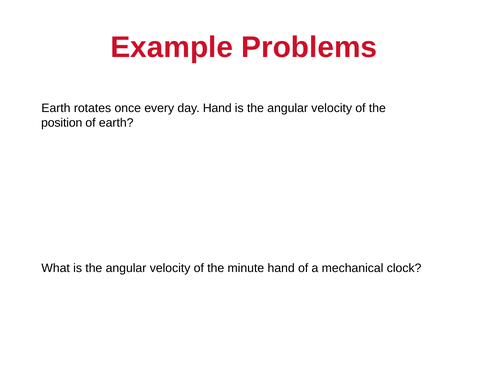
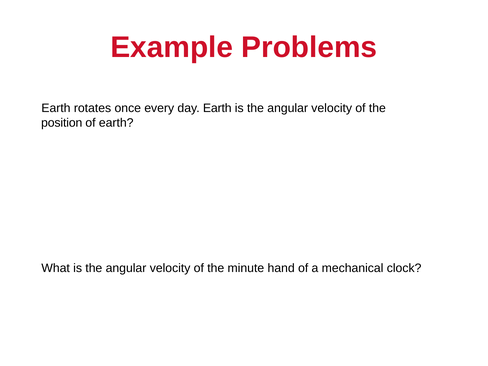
day Hand: Hand -> Earth (217, 108)
